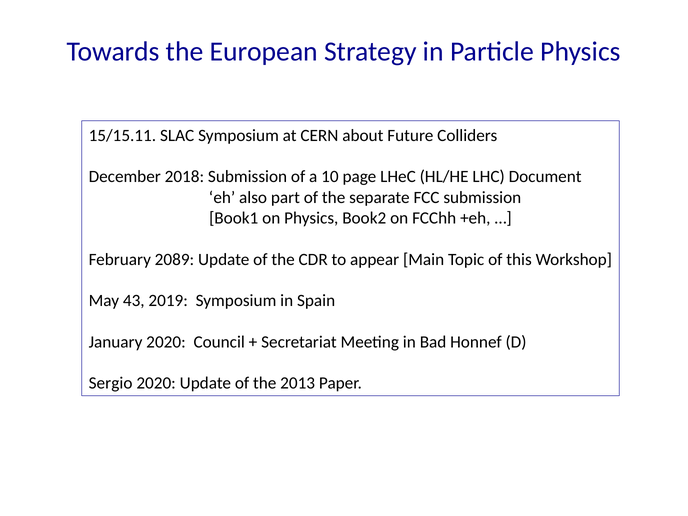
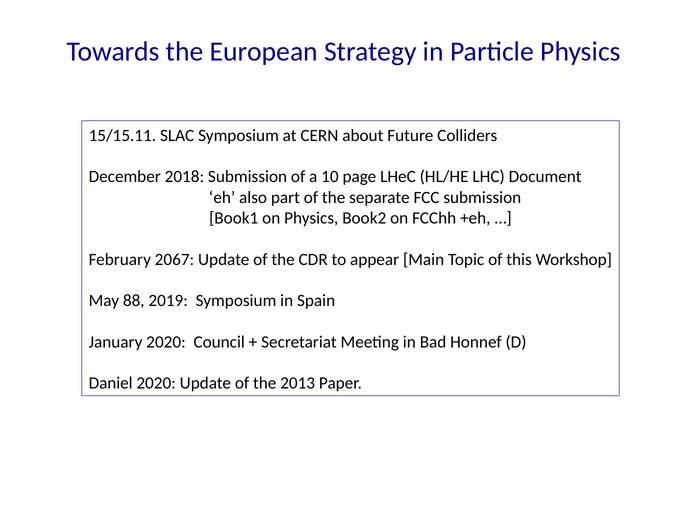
2089: 2089 -> 2067 (174, 259)
43: 43 -> 88 (134, 301)
Sergio: Sergio -> Daniel (111, 383)
